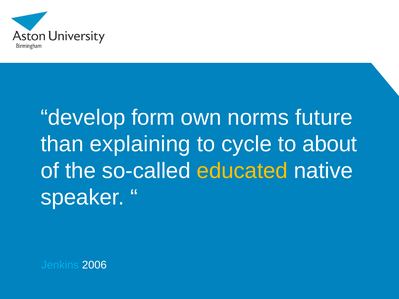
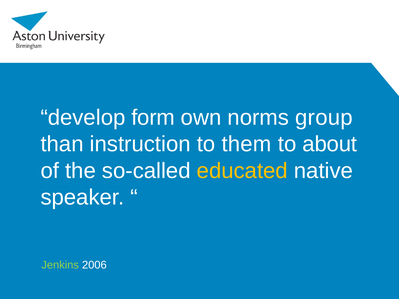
future: future -> group (324, 118)
explaining: explaining -> instruction (140, 144)
cycle: cycle -> them (246, 144)
Jenkins colour: light blue -> light green (60, 265)
